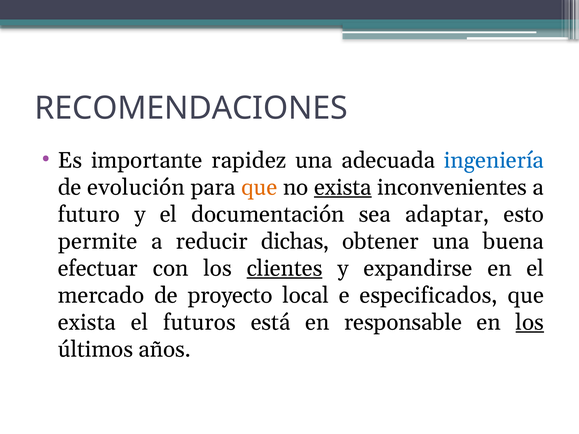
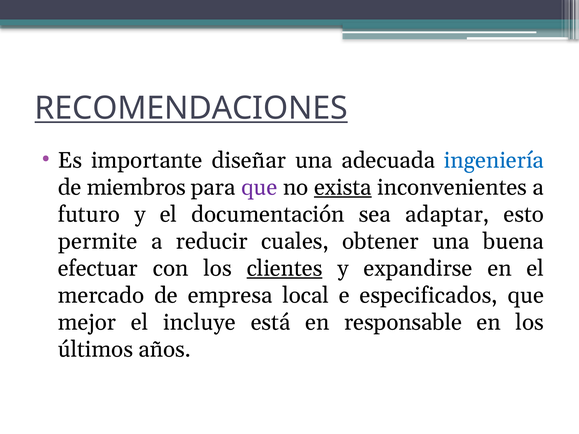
RECOMENDACIONES underline: none -> present (191, 108)
rapidez: rapidez -> diseñar (249, 160)
evolución: evolución -> miembros (136, 187)
que colour: orange -> purple (259, 187)
dichas: dichas -> cuales (295, 241)
proyecto: proyecto -> empresa (230, 296)
exista: exista -> mejor (87, 323)
futuros: futuros -> incluye (199, 323)
los underline: present -> none (530, 323)
